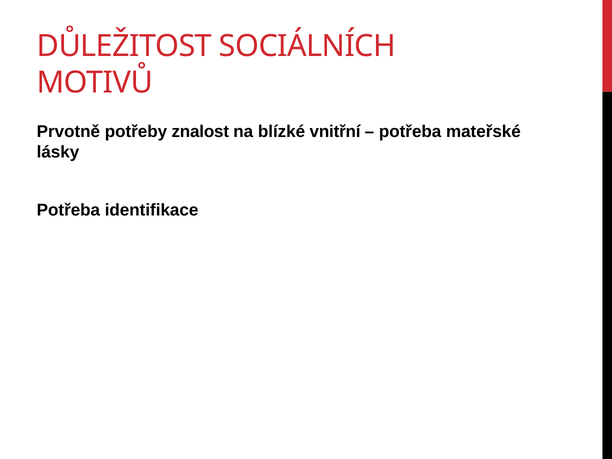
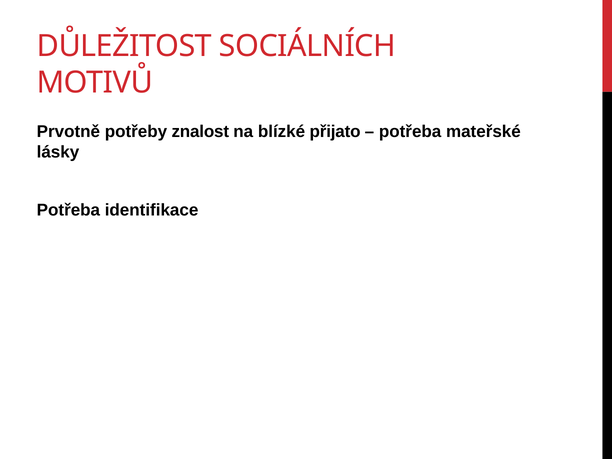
vnitřní: vnitřní -> přijato (335, 132)
